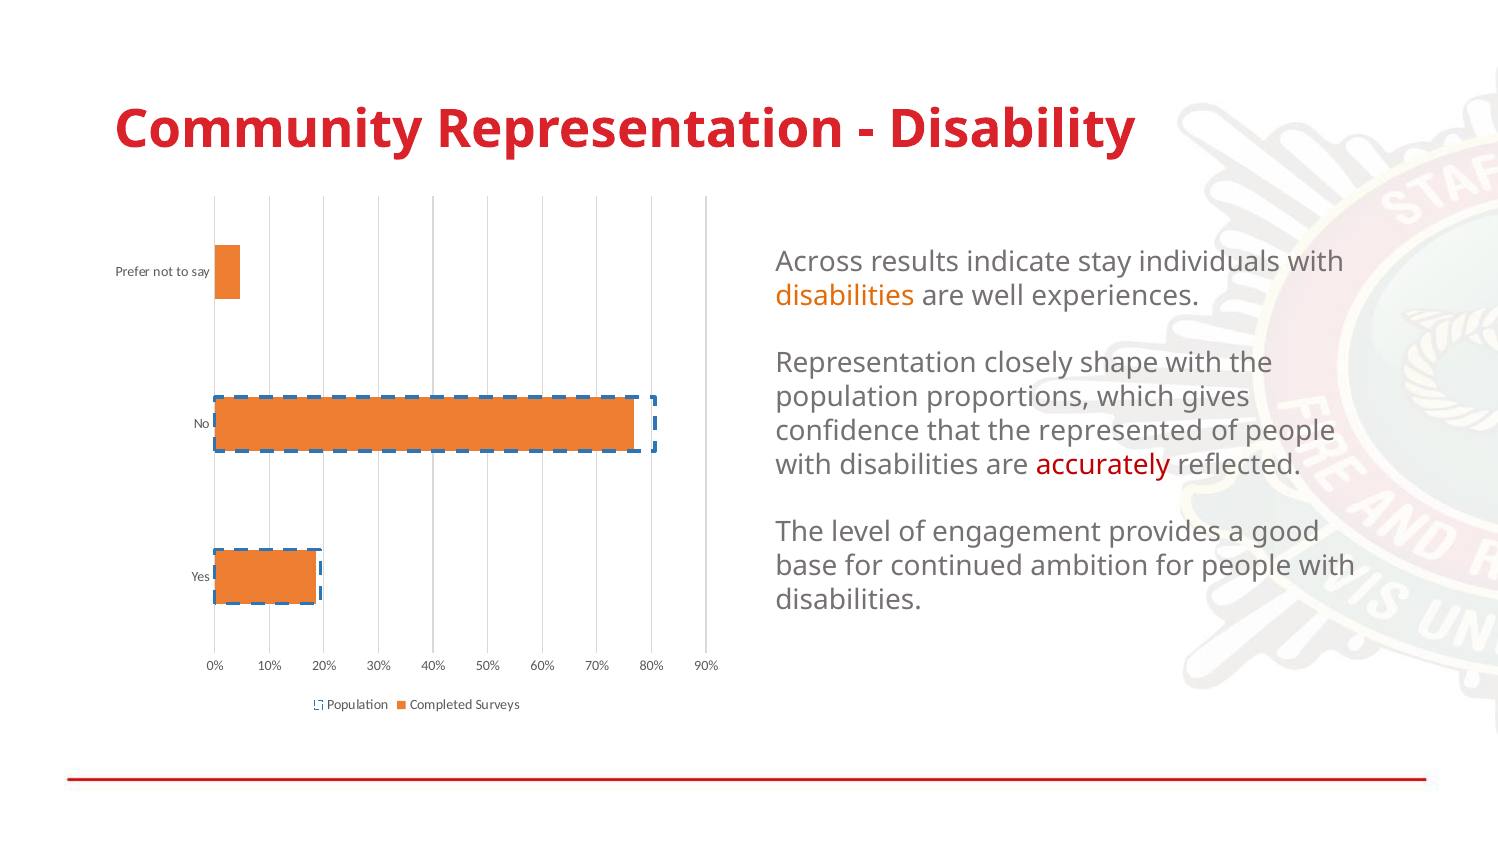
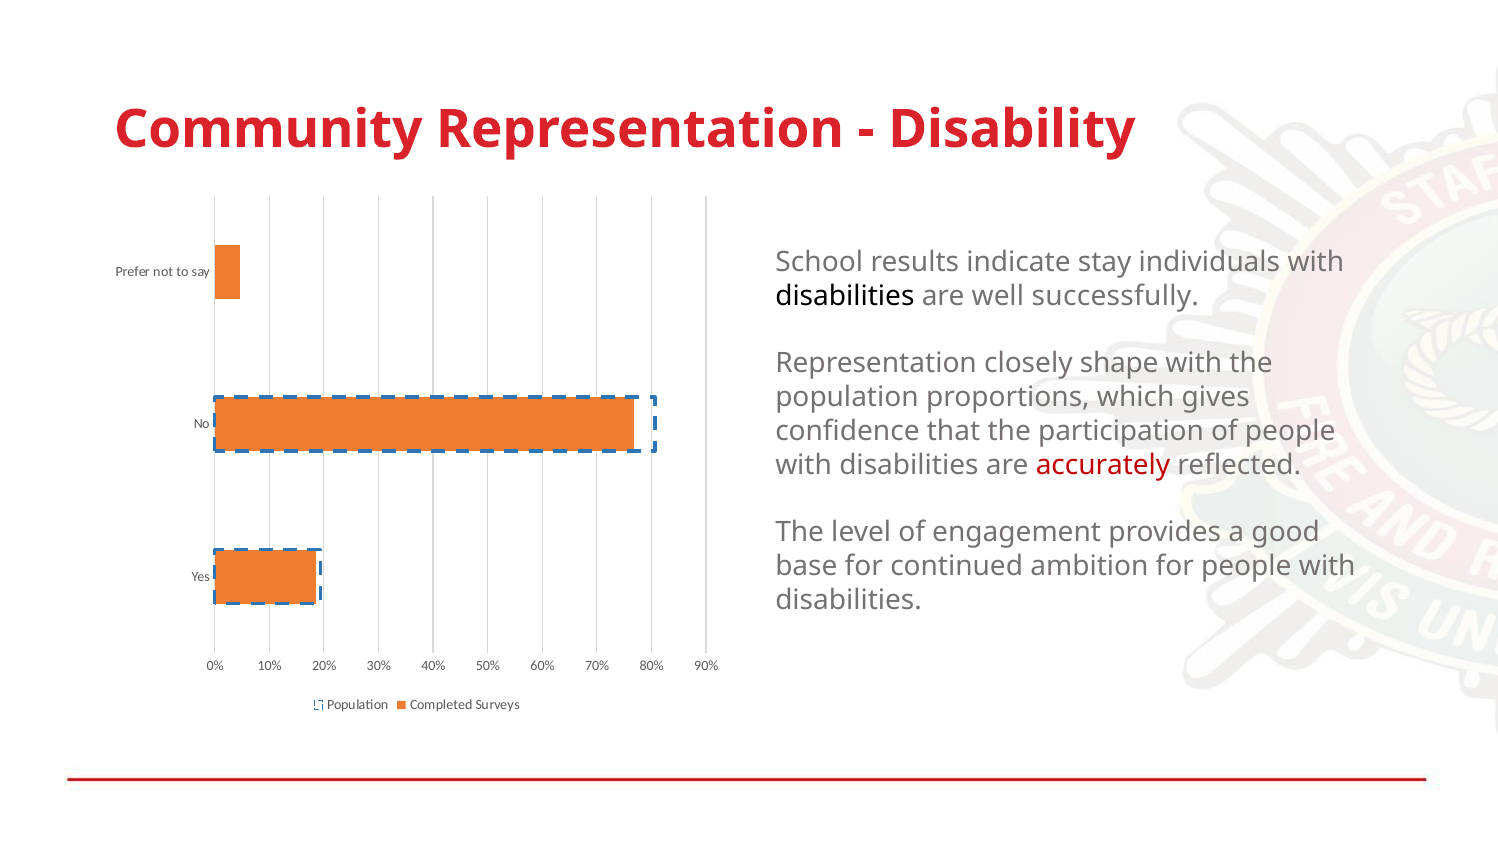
Across: Across -> School (819, 262)
disabilities colour: orange -> black (845, 296)
experiences: experiences -> successfully (1115, 296)
represented: represented -> participation (1121, 431)
